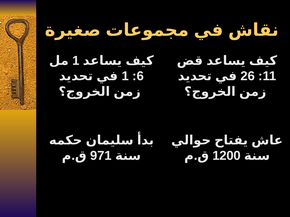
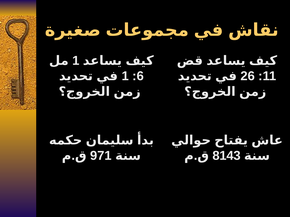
1200: 1200 -> 8143 (227, 156)
